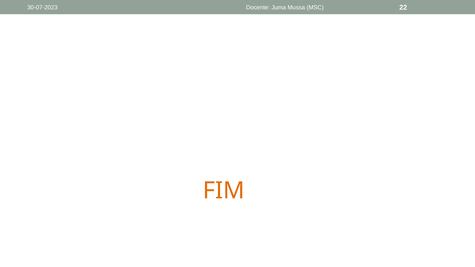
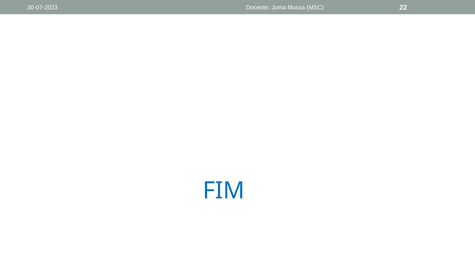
FIM colour: orange -> blue (224, 191)
